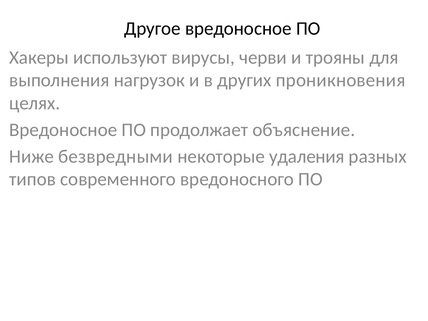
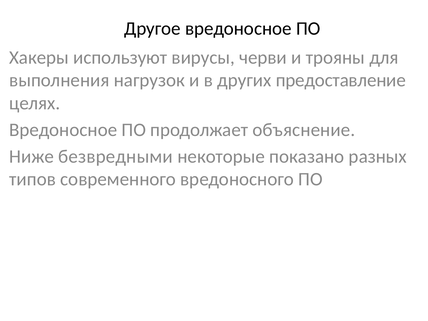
проникновения: проникновения -> предоставление (341, 80)
удаления: удаления -> показано (307, 156)
